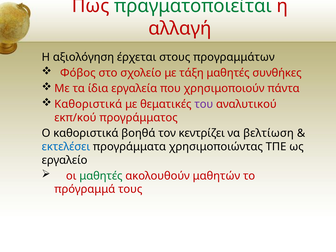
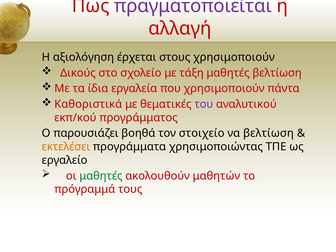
πραγματοποιείται colour: green -> purple (193, 6)
στους προγραμμάτων: προγραμμάτων -> χρησιμοποιούν (234, 57)
Φόβος: Φόβος -> Δικούς (78, 73)
μαθητές συνθήκες: συνθήκες -> βελτίωση (277, 73)
Ο καθοριστικά: καθοριστικά -> παρουσιάζει (86, 133)
κεντρίζει: κεντρίζει -> στοιχείο (202, 133)
εκτελέσει colour: blue -> orange (66, 147)
